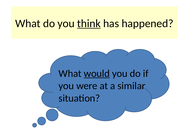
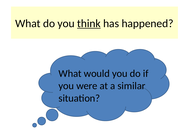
would underline: present -> none (97, 74)
